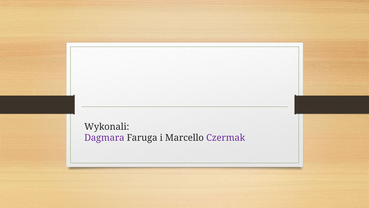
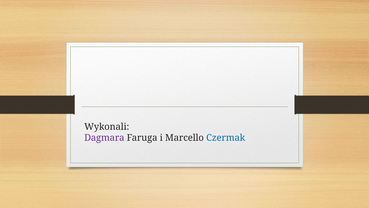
Czermak colour: purple -> blue (226, 138)
